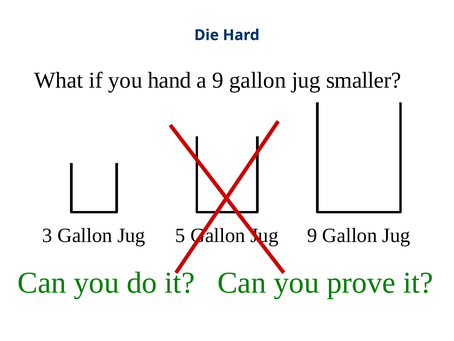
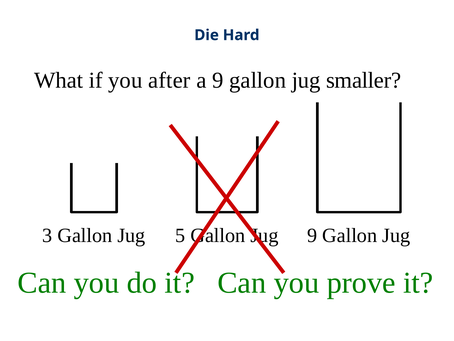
hand: hand -> after (169, 80)
